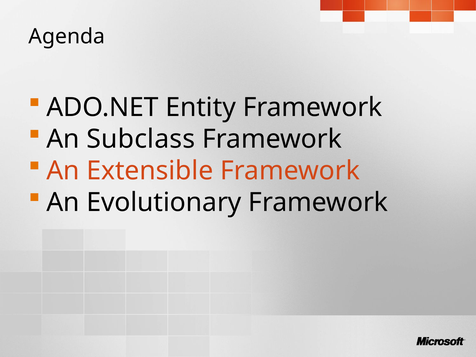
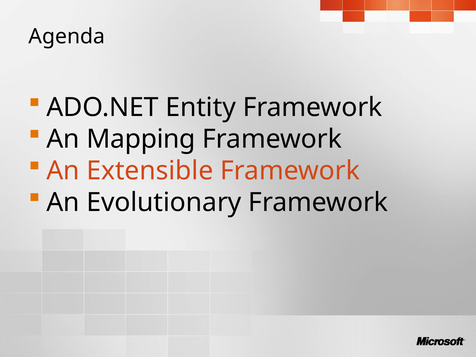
Subclass: Subclass -> Mapping (141, 139)
